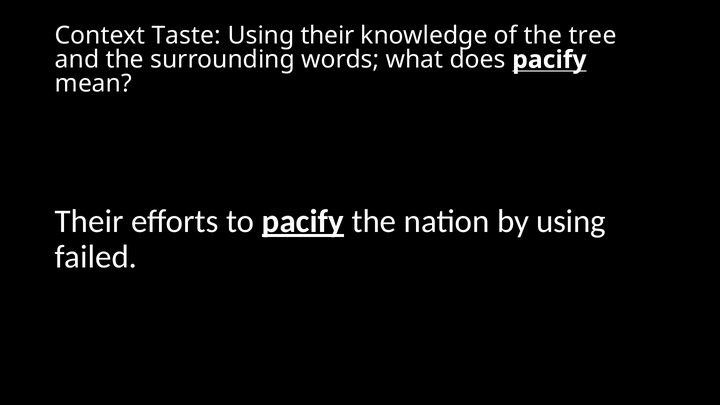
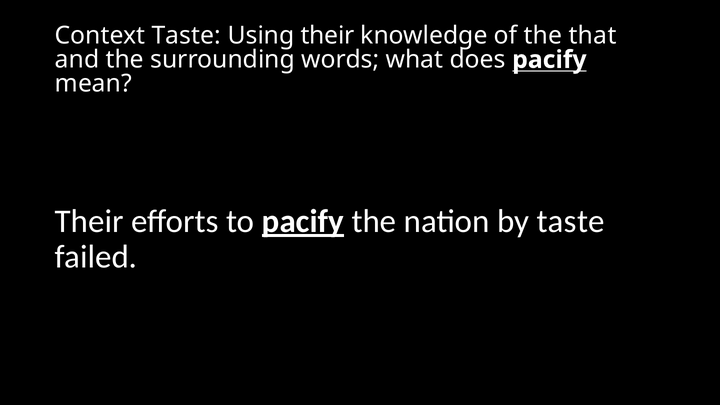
tree: tree -> that (593, 36)
by using: using -> taste (571, 221)
